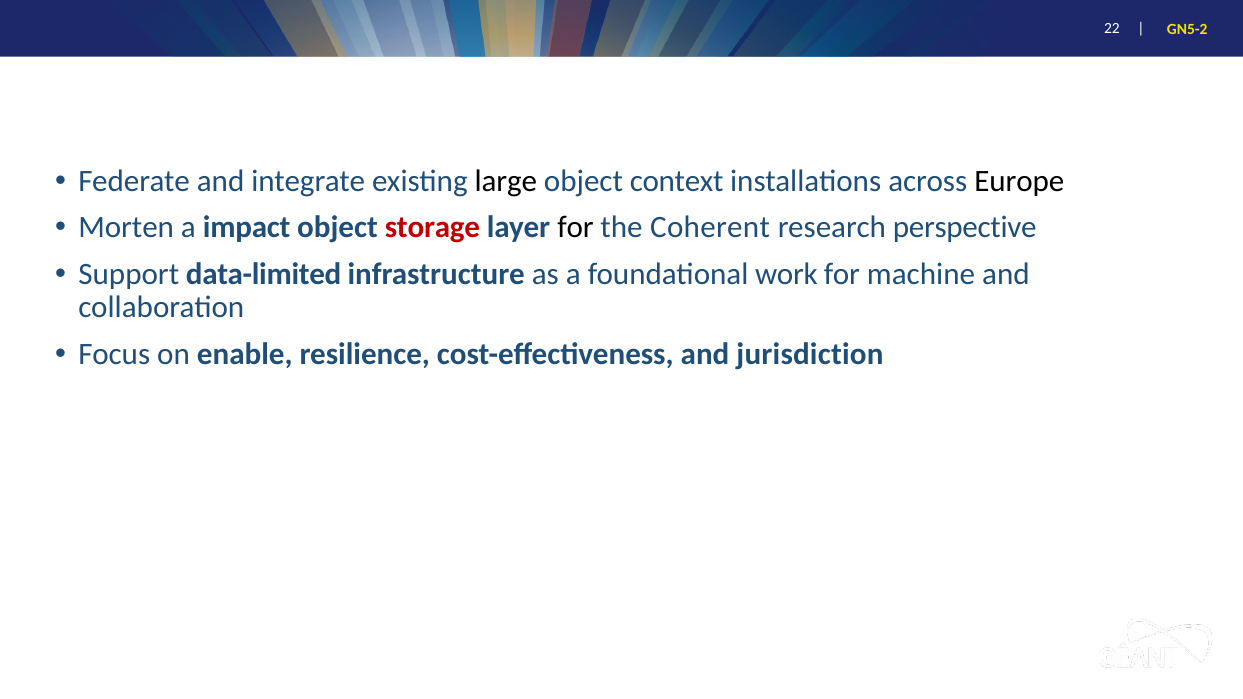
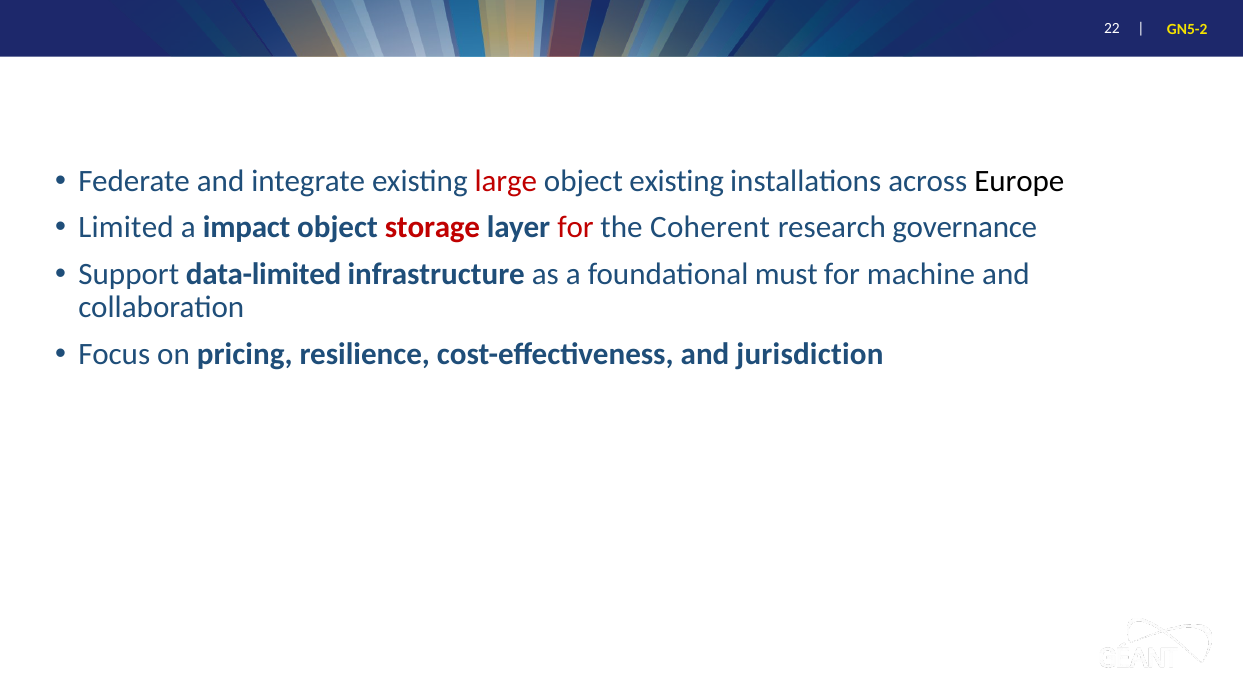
large colour: black -> red (506, 181)
object context: context -> existing (677, 181)
Morten: Morten -> Limited (126, 228)
for colour: black -> red (576, 228)
perspective: perspective -> governance (965, 228)
work: work -> must (786, 274)
enable: enable -> pricing (245, 354)
